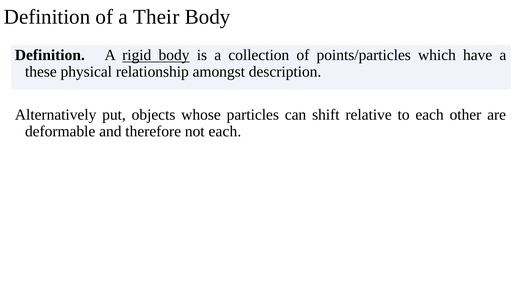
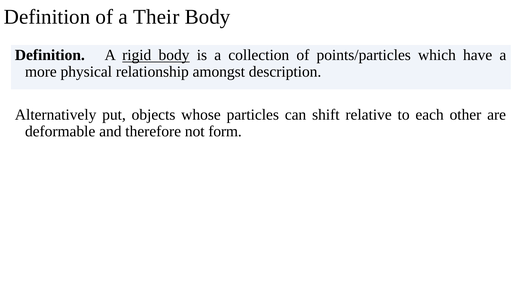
these: these -> more (41, 72)
not each: each -> form (225, 132)
